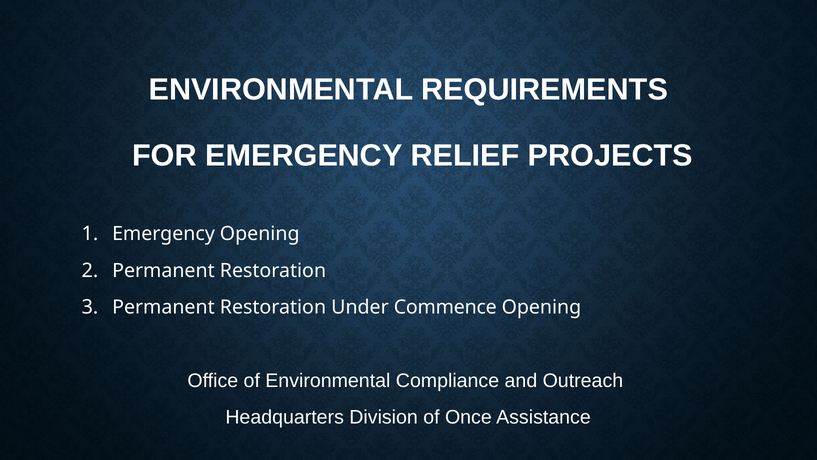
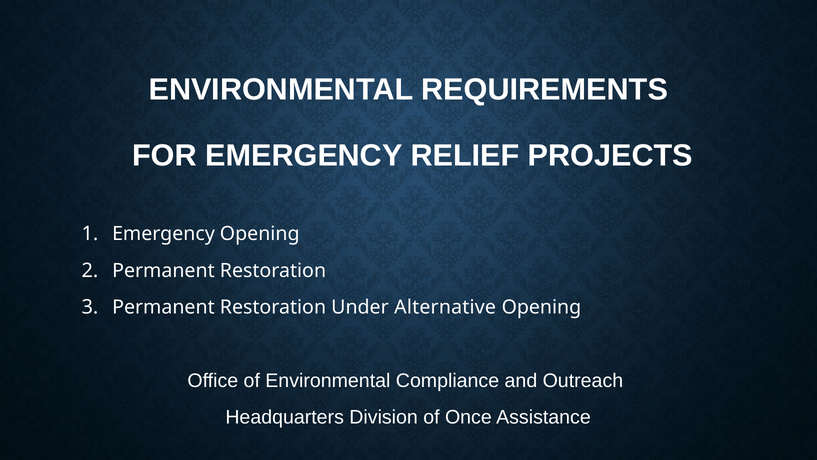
Commence: Commence -> Alternative (445, 307)
